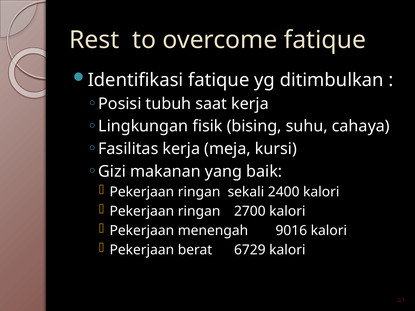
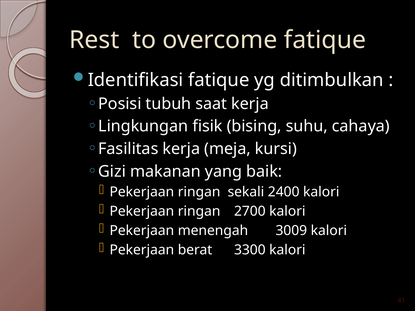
9016: 9016 -> 3009 (291, 231)
6729: 6729 -> 3300 (250, 250)
